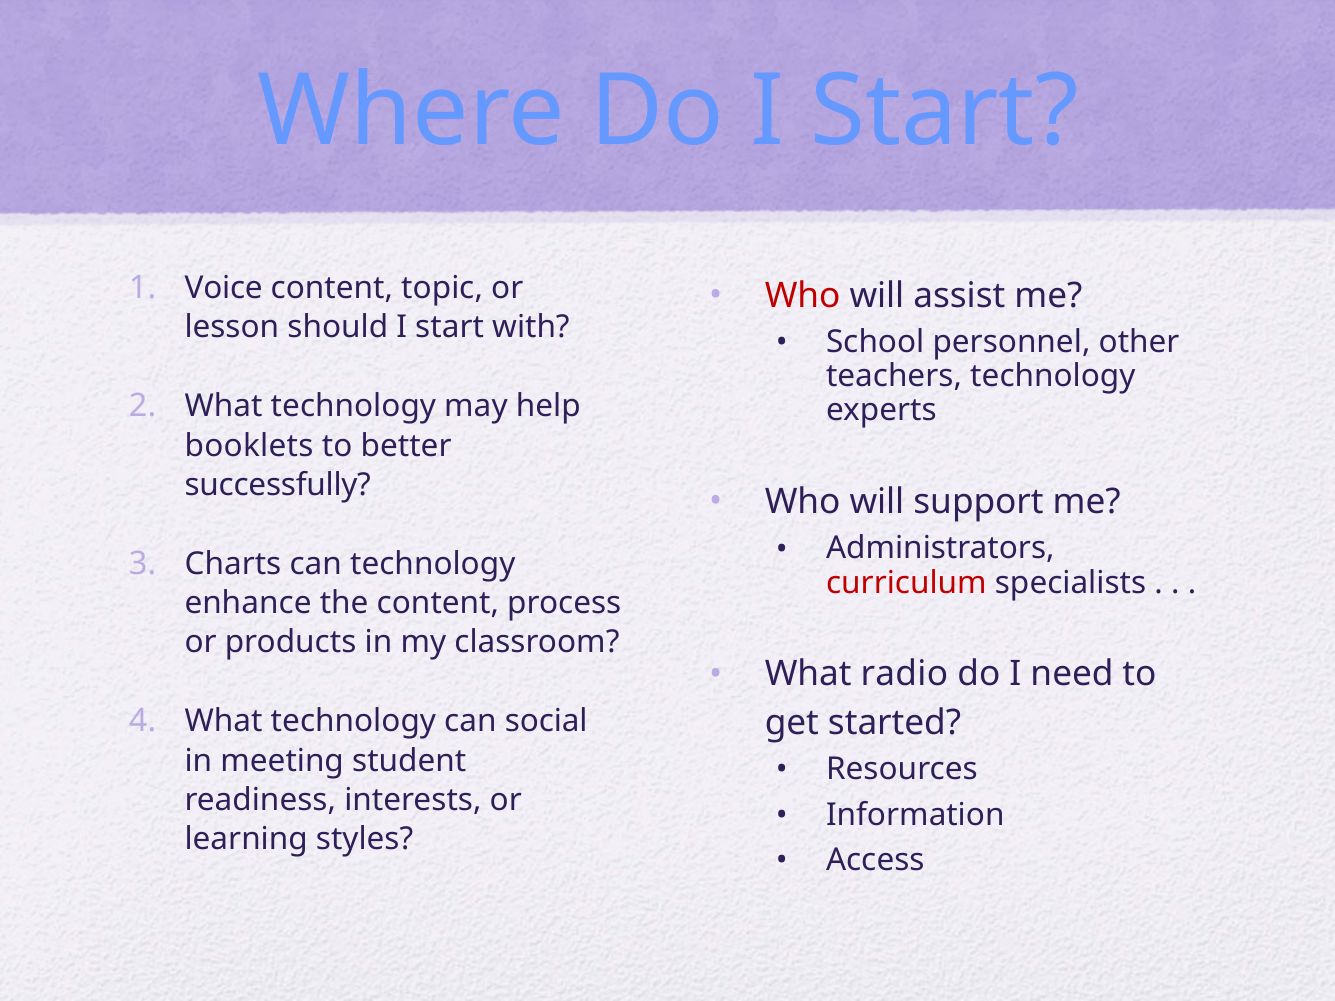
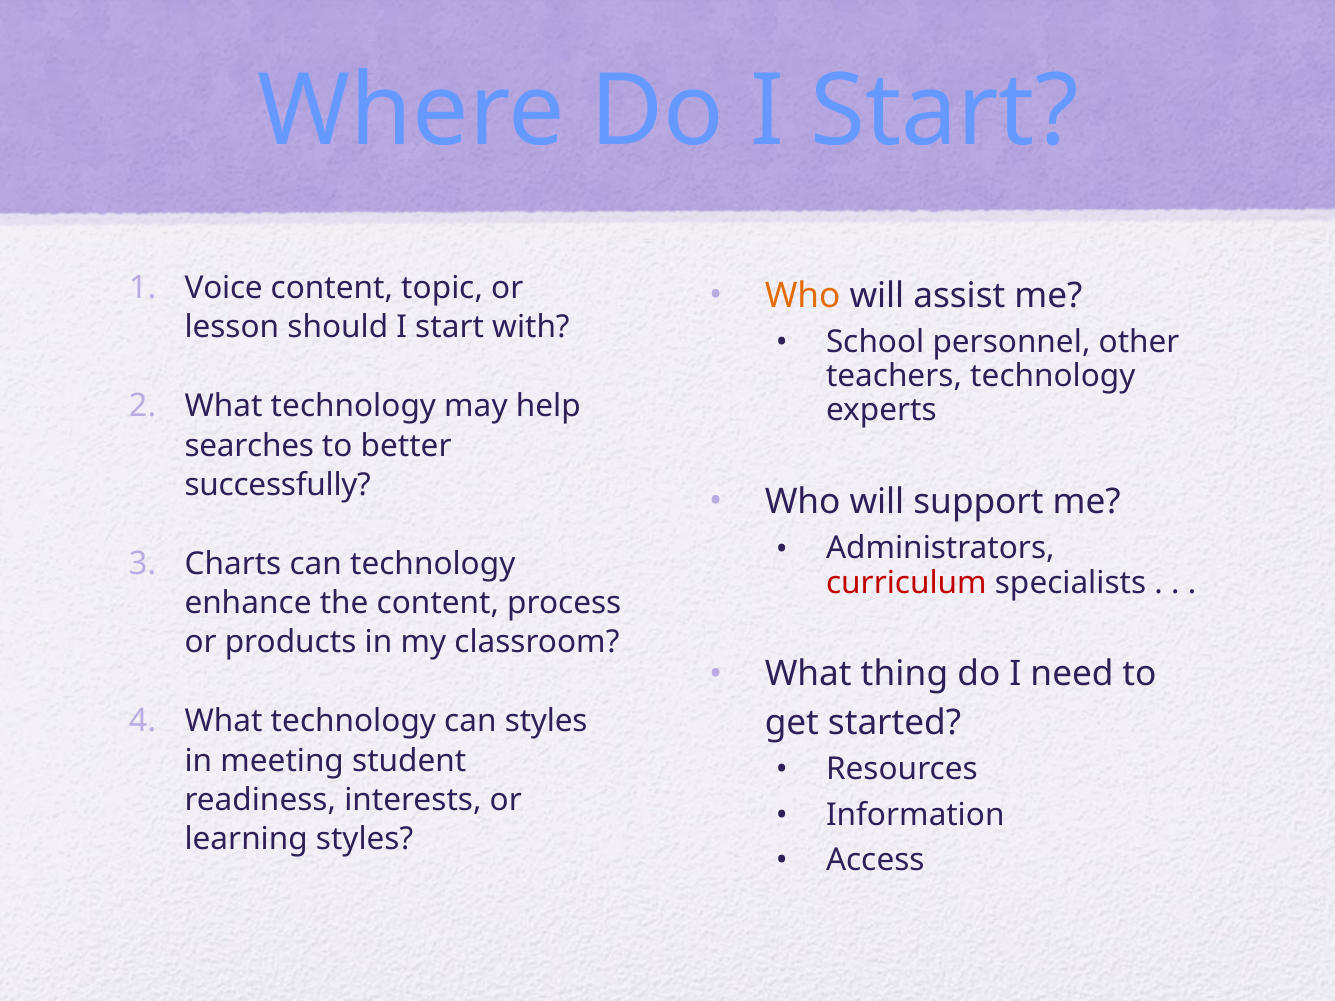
Who colour: red -> orange (803, 296)
booklets: booklets -> searches (249, 446)
radio: radio -> thing (904, 674)
can social: social -> styles (546, 722)
